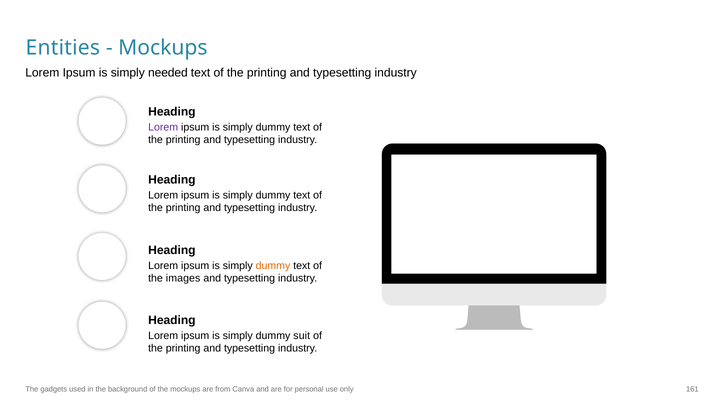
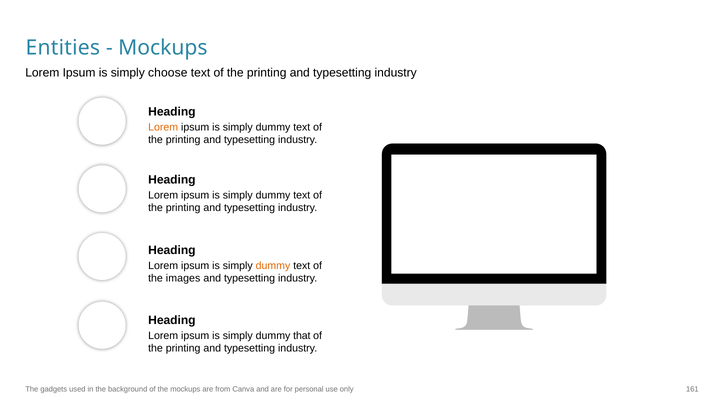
needed: needed -> choose (168, 72)
Lorem colour: purple -> orange (163, 127)
suit: suit -> that (302, 335)
